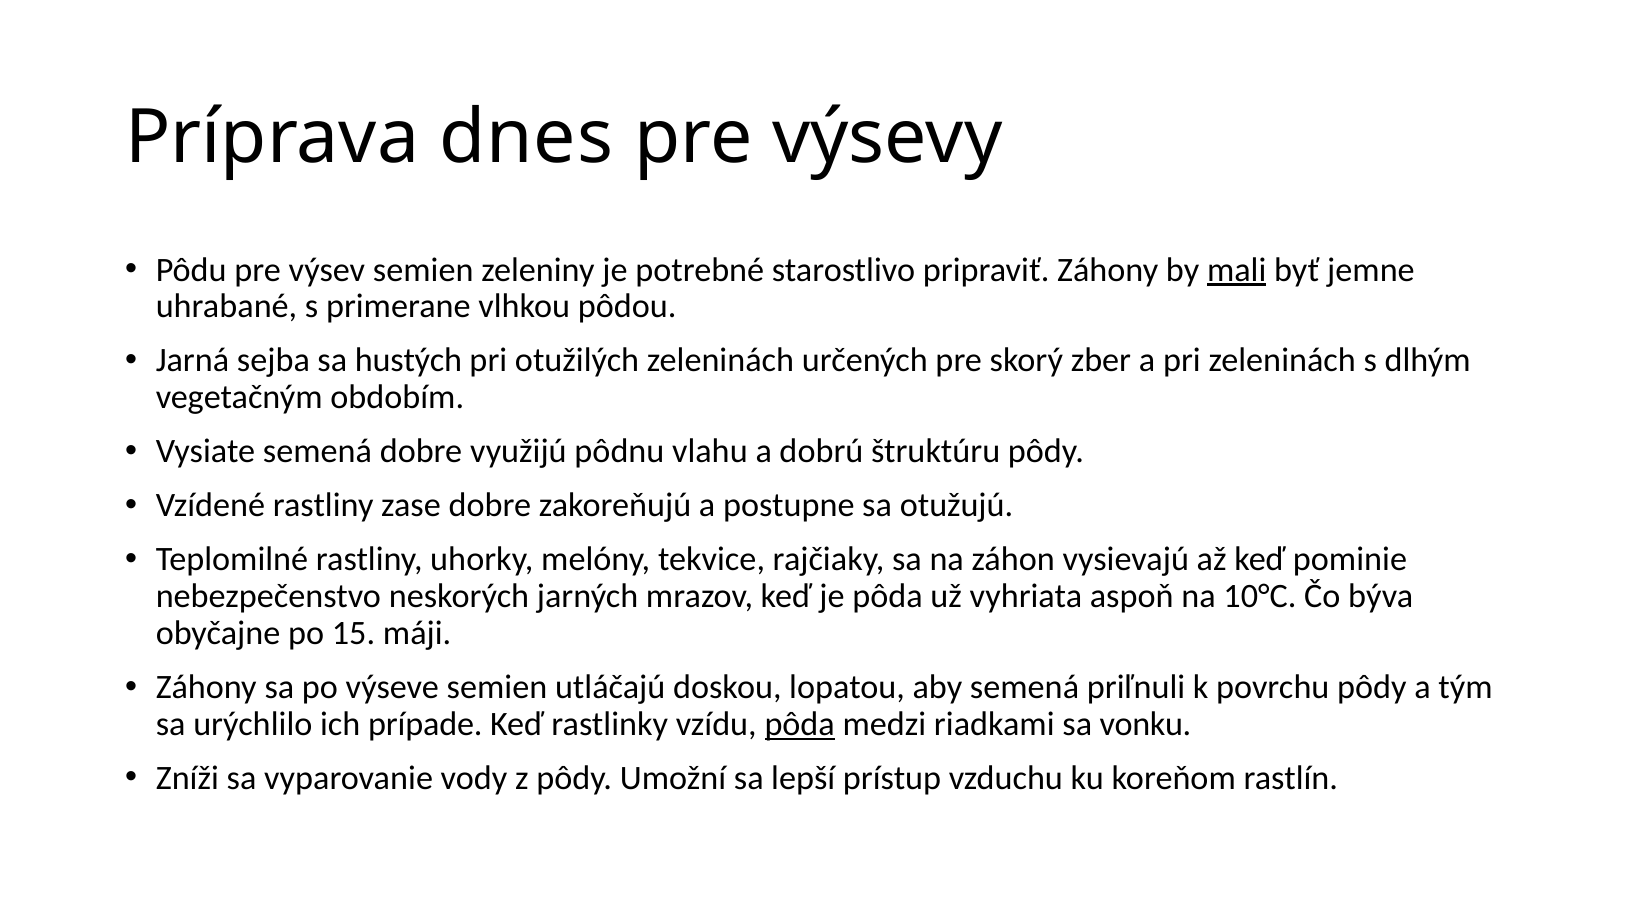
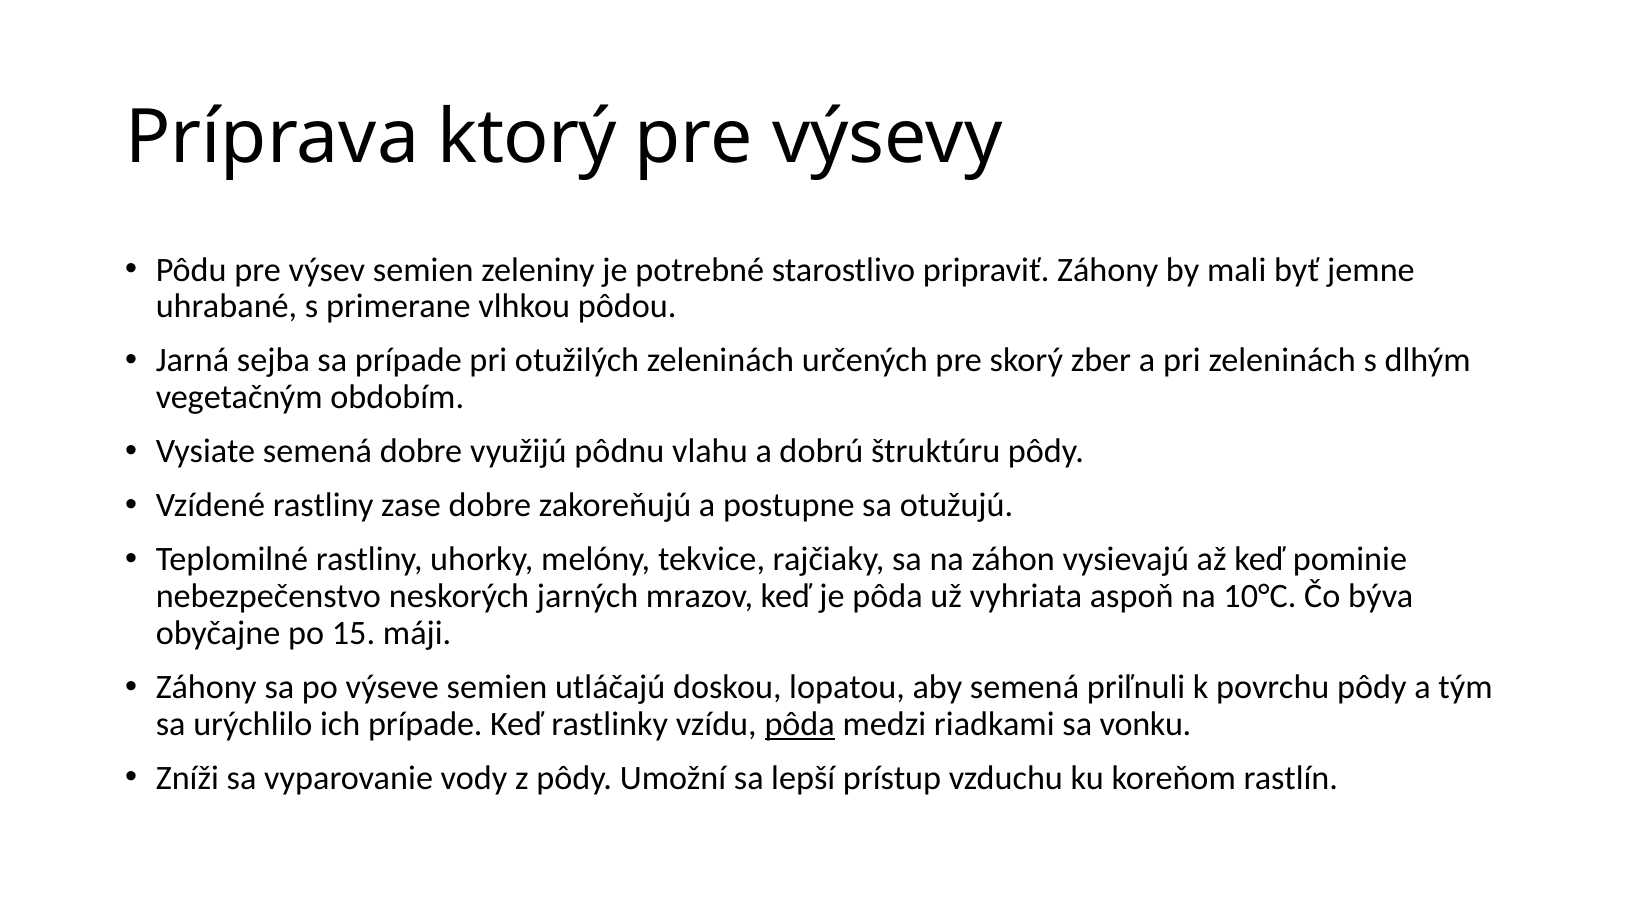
dnes: dnes -> ktorý (527, 138)
mali underline: present -> none (1237, 270)
sa hustých: hustých -> prípade (408, 361)
